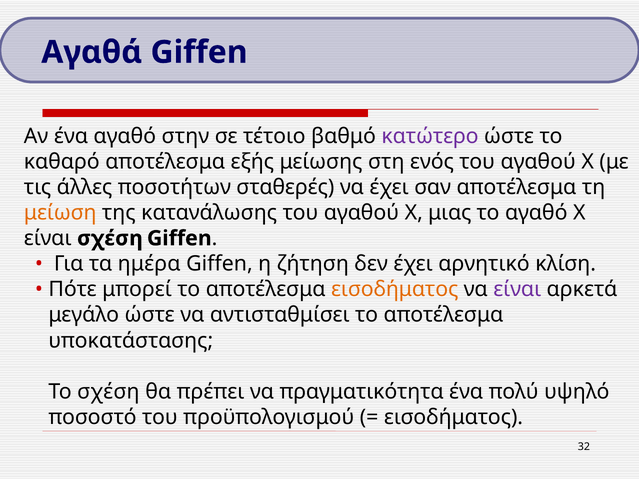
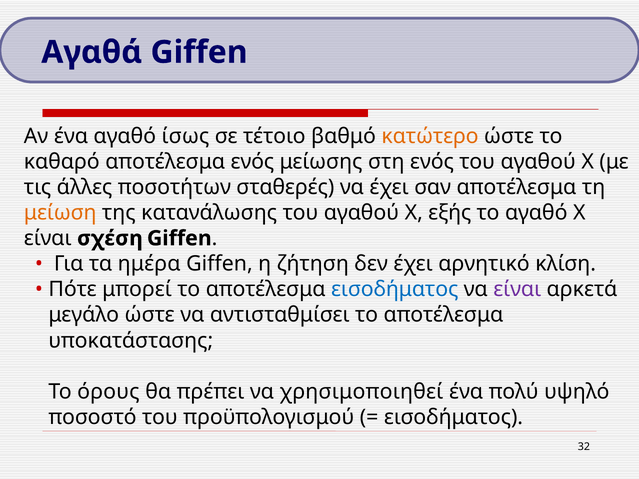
στην: στην -> ίσως (185, 136)
κατώτερο colour: purple -> orange (430, 136)
αποτέλεσμα εξής: εξής -> ενός (252, 162)
μιας: μιας -> εξής (450, 213)
εισοδήματος colour: orange -> blue (395, 290)
Το σχέση: σχέση -> όρους (108, 392)
πραγματικότητα: πραγματικότητα -> χρησιμοποιηθεί (361, 392)
